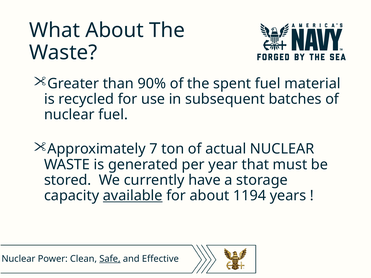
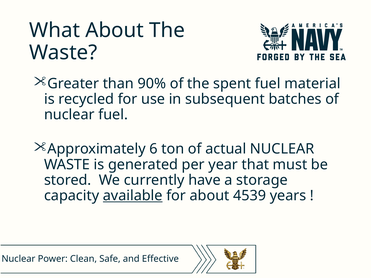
7: 7 -> 6 (154, 149)
1194: 1194 -> 4539 (250, 196)
Safe underline: present -> none (110, 259)
